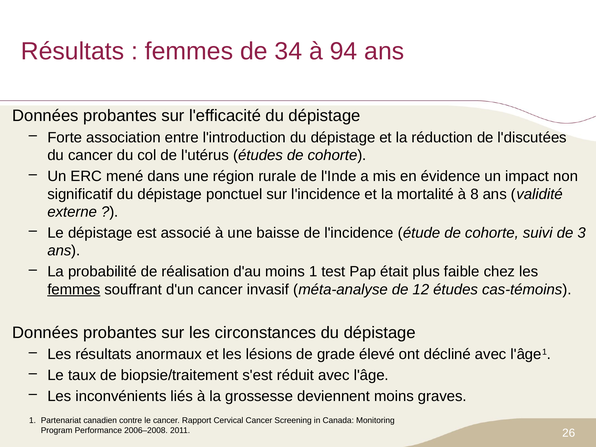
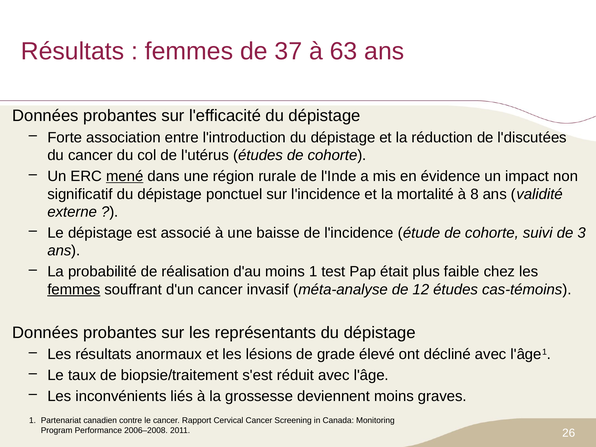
34: 34 -> 37 (288, 51)
94: 94 -> 63 (344, 51)
mené underline: none -> present (125, 176)
circonstances: circonstances -> représentants (266, 333)
